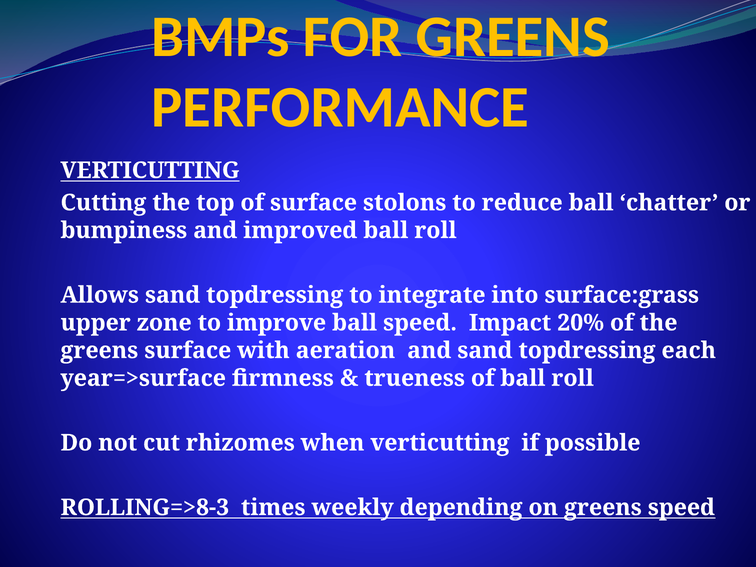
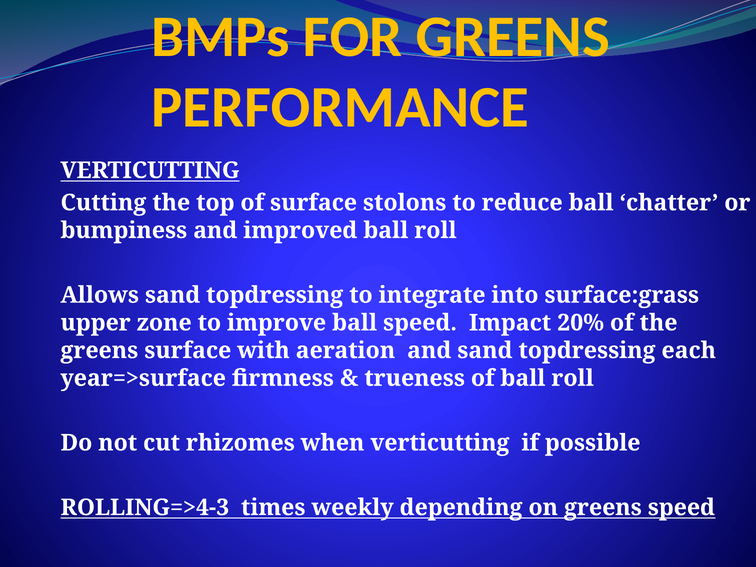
ROLLING=>8-3: ROLLING=>8-3 -> ROLLING=>4-3 (145, 507)
